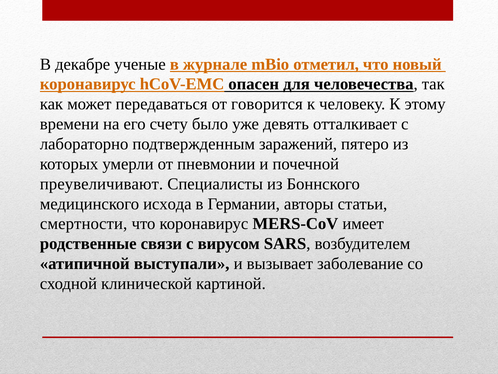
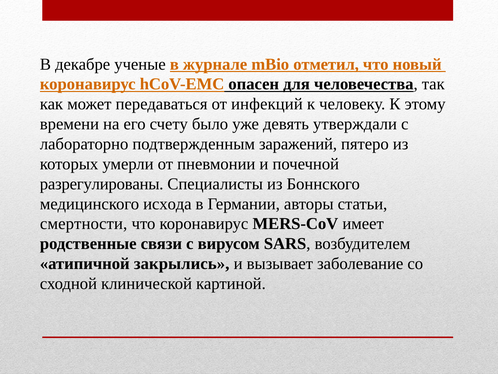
говорится: говорится -> инфекций (267, 104)
отталкивает: отталкивает -> утверждали (355, 124)
преувеличивают: преувеличивают -> разрегулированы (102, 184)
выступали: выступали -> закрылись (182, 263)
